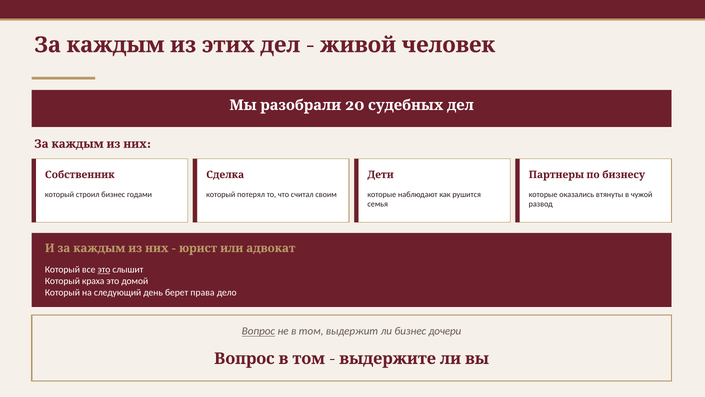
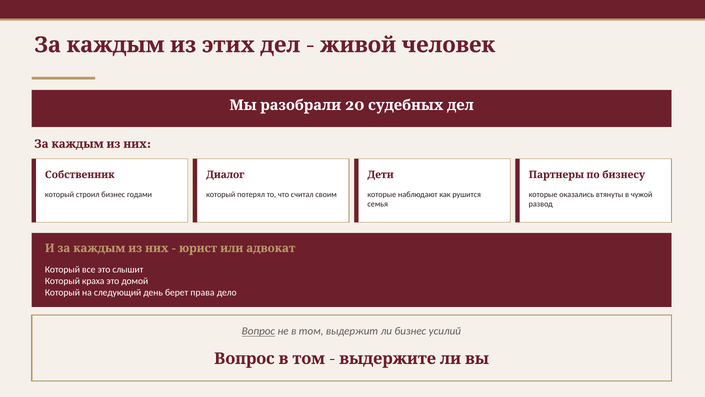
Сделка: Сделка -> Диалог (225, 175)
это underline: present -> none (104, 269)
дочери: дочери -> усилий (445, 331)
